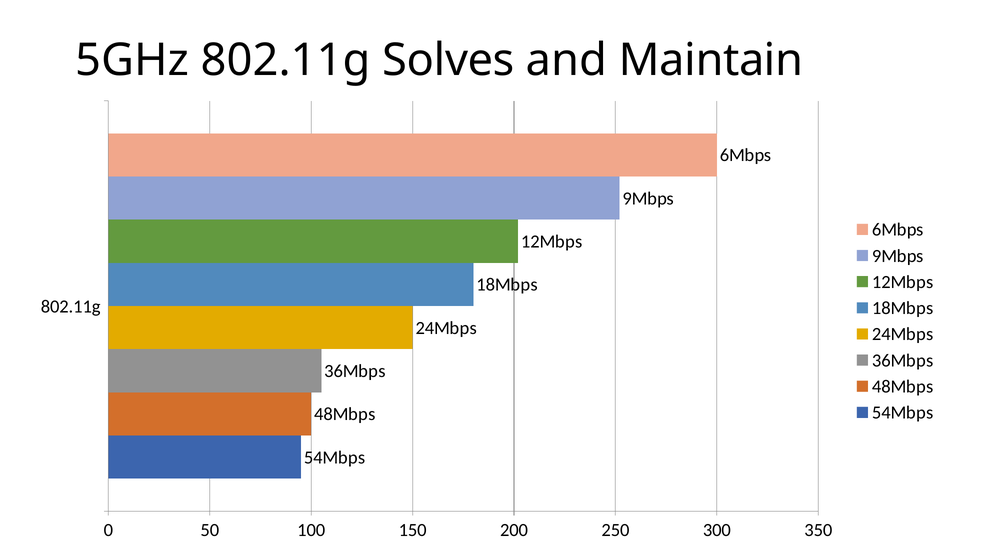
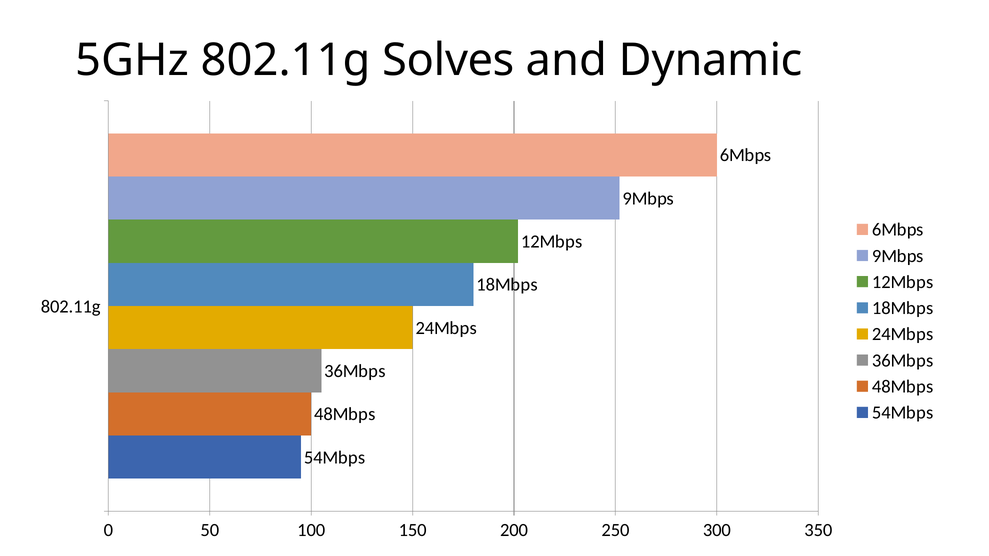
Maintain: Maintain -> Dynamic (711, 60)
